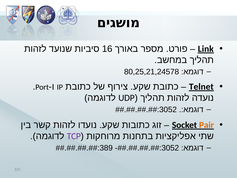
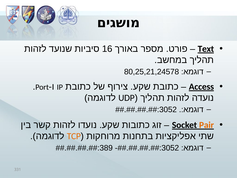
Link: Link -> Text (206, 49)
Telnet: Telnet -> Access (201, 87)
TCP colour: purple -> orange (74, 136)
